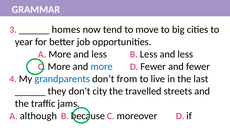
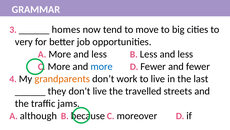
year: year -> very (24, 42)
grandparents colour: blue -> orange (62, 79)
from: from -> work (127, 79)
don't city: city -> live (100, 91)
